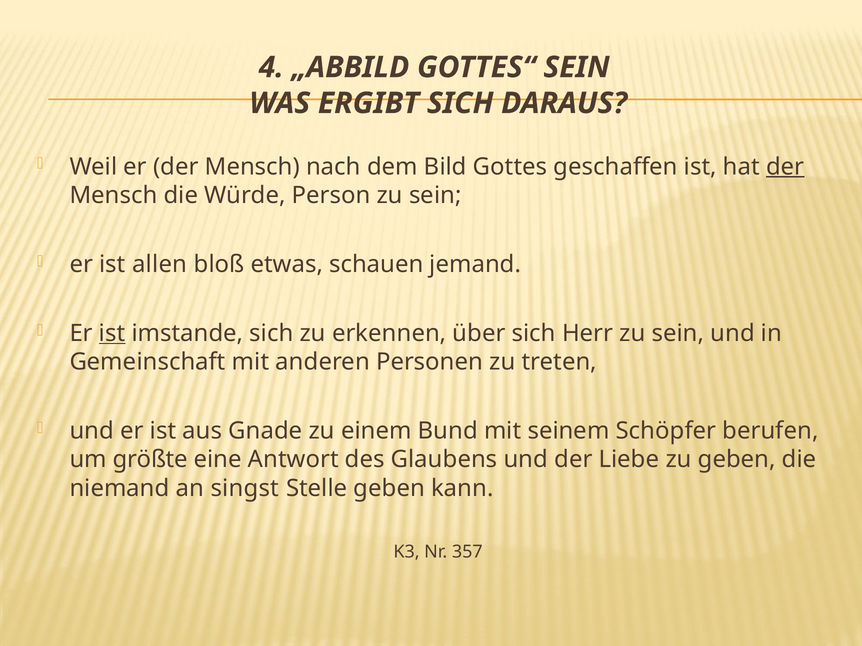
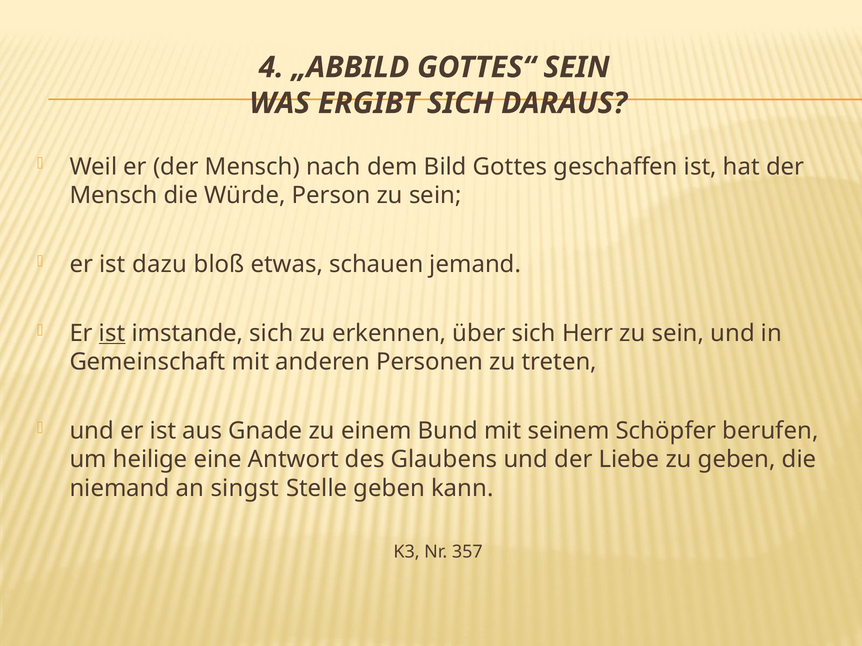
der underline: present -> none (785, 167)
allen: allen -> dazu (160, 265)
größte: größte -> heilige (150, 460)
